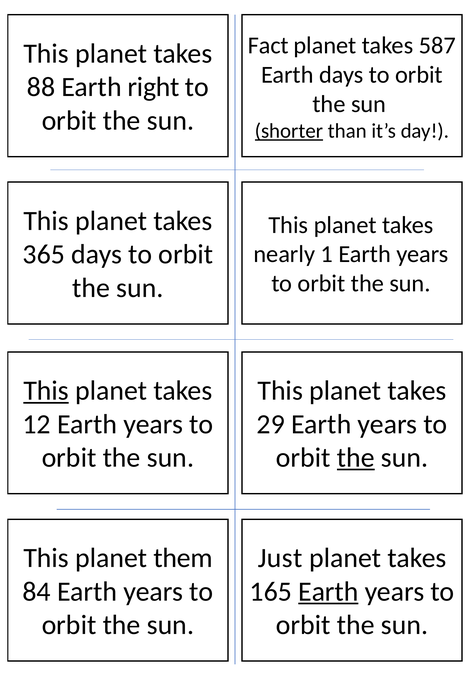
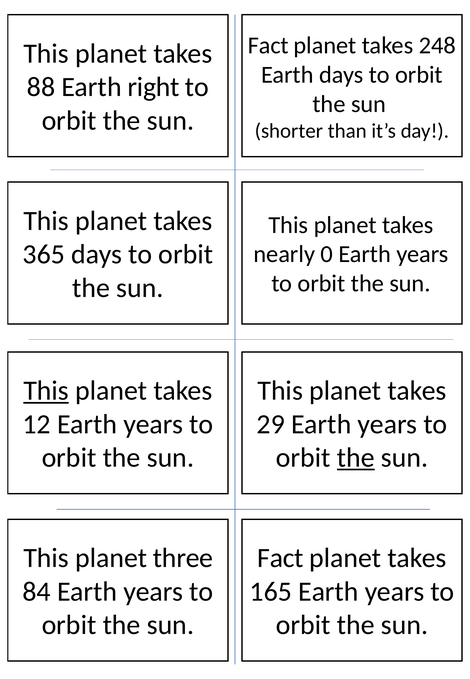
587: 587 -> 248 (437, 46)
shorter underline: present -> none (289, 131)
1: 1 -> 0 (327, 254)
them: them -> three (183, 558)
Just: Just -> Fact (280, 558)
Earth underline: present -> none (328, 591)
